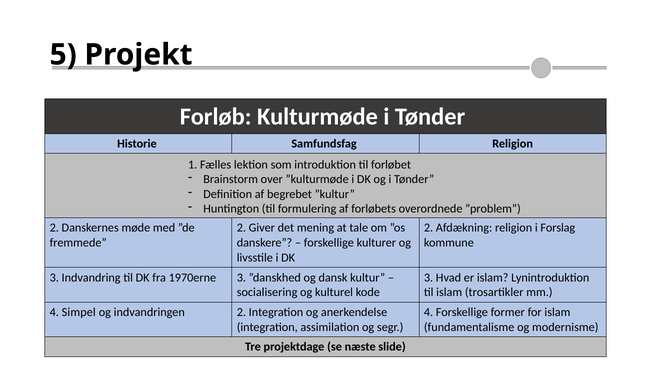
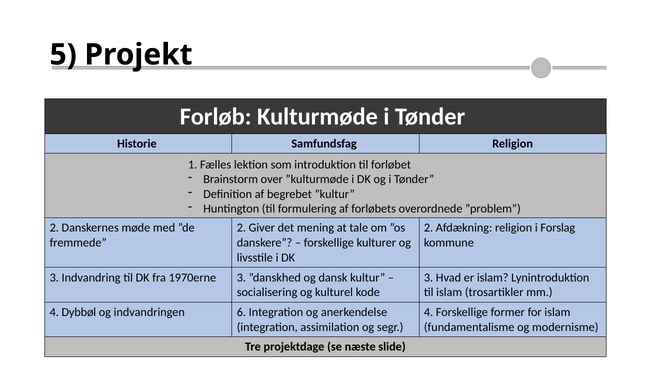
Simpel: Simpel -> Dybbøl (79, 312)
indvandringen 2: 2 -> 6 (241, 312)
